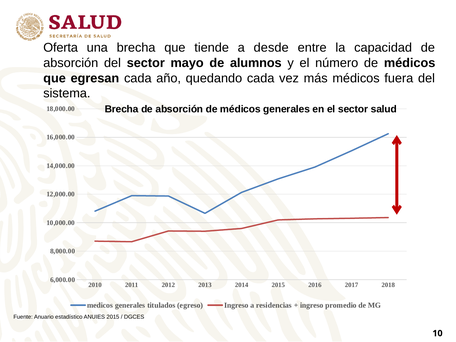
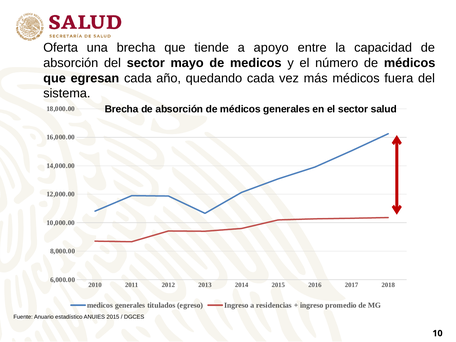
desde: desde -> apoyo (271, 48)
de alumnos: alumnos -> medicos (256, 63)
